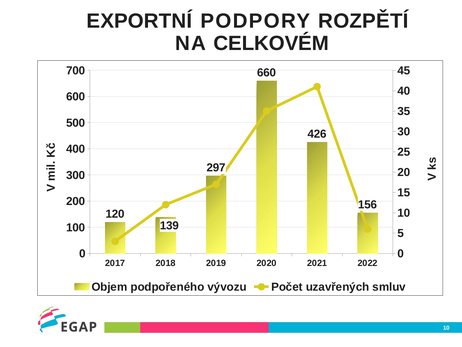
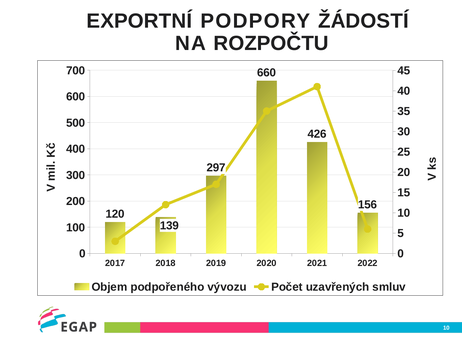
ROZPĚTÍ: ROZPĚTÍ -> ŽÁDOSTÍ (363, 21)
CELKOVÉM: CELKOVÉM -> ROZPOČTU (271, 43)
